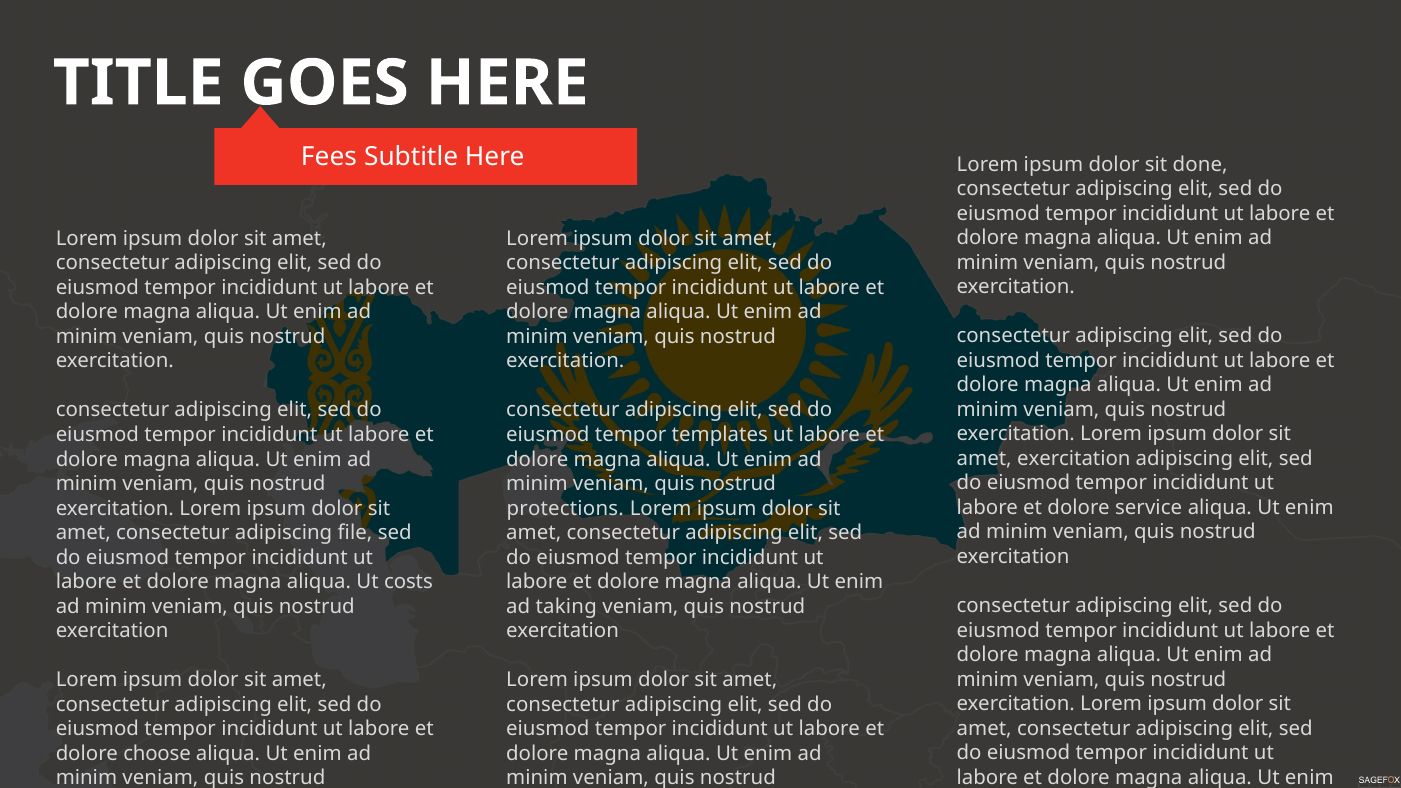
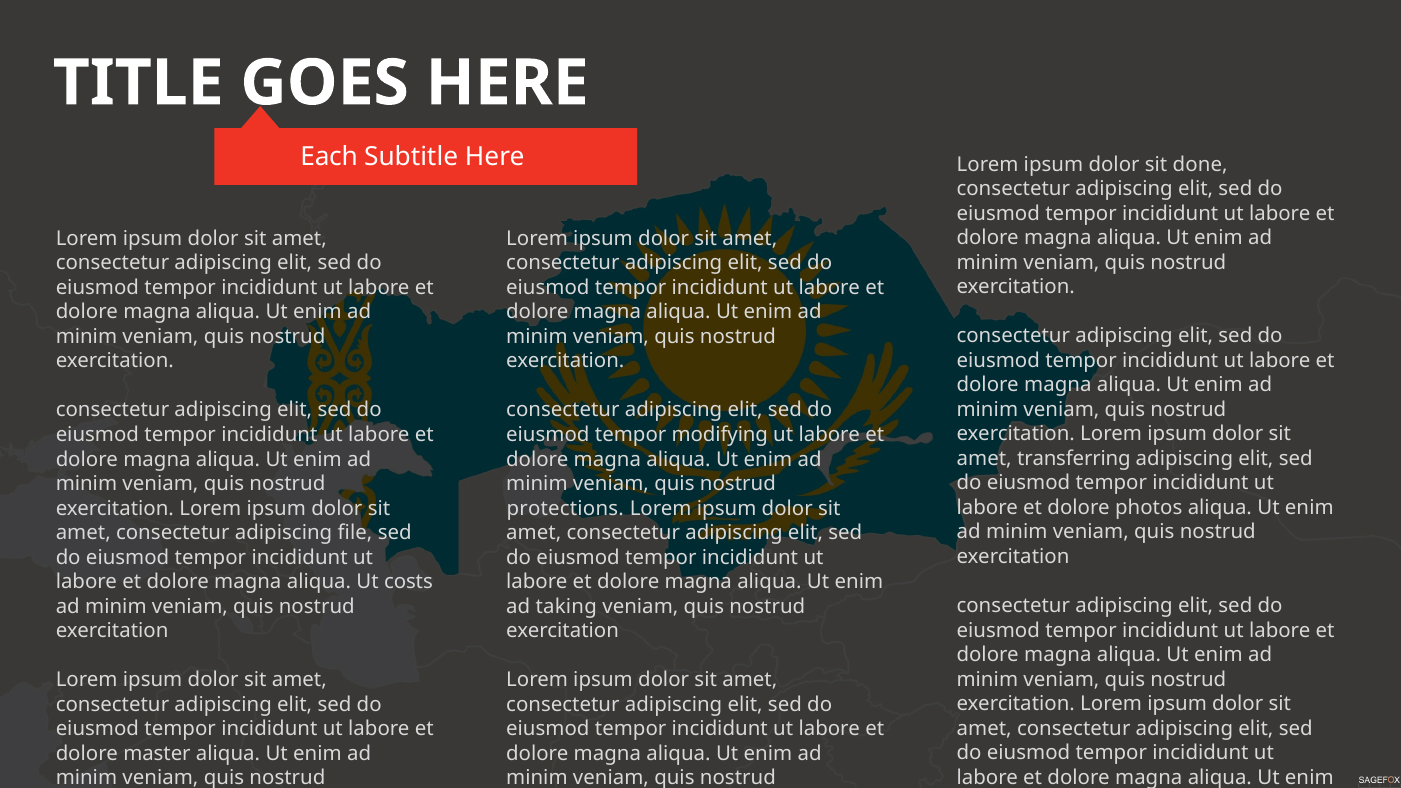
Fees: Fees -> Each (329, 157)
templates: templates -> modifying (720, 435)
amet exercitation: exercitation -> transferring (1074, 459)
service: service -> photos (1149, 508)
choose: choose -> master (157, 754)
